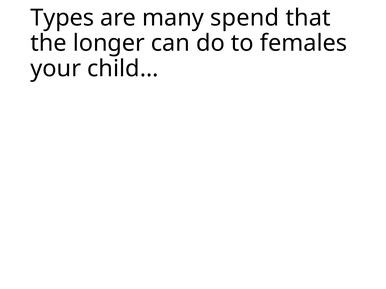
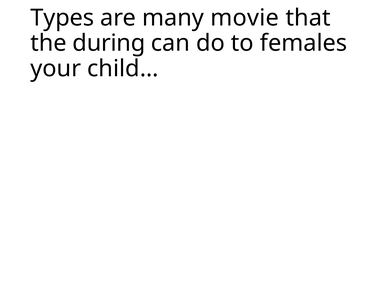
spend: spend -> movie (245, 18)
longer: longer -> during (109, 43)
